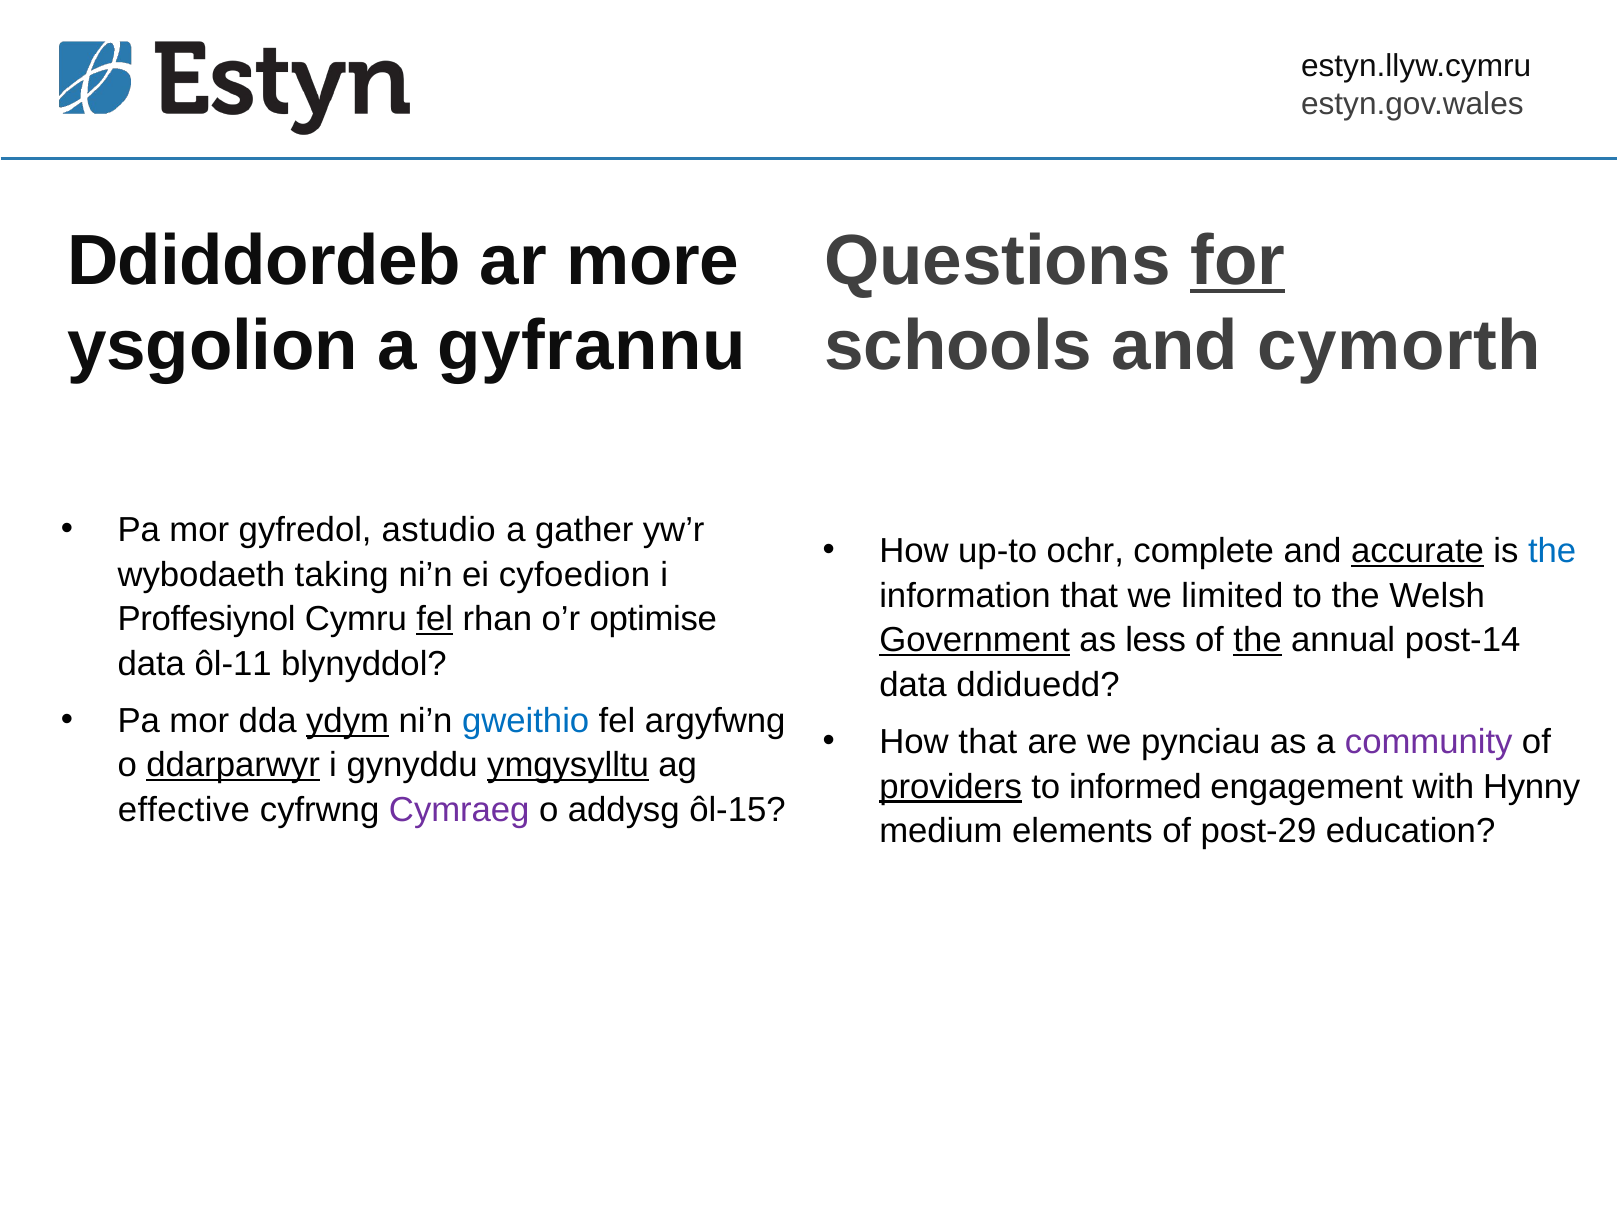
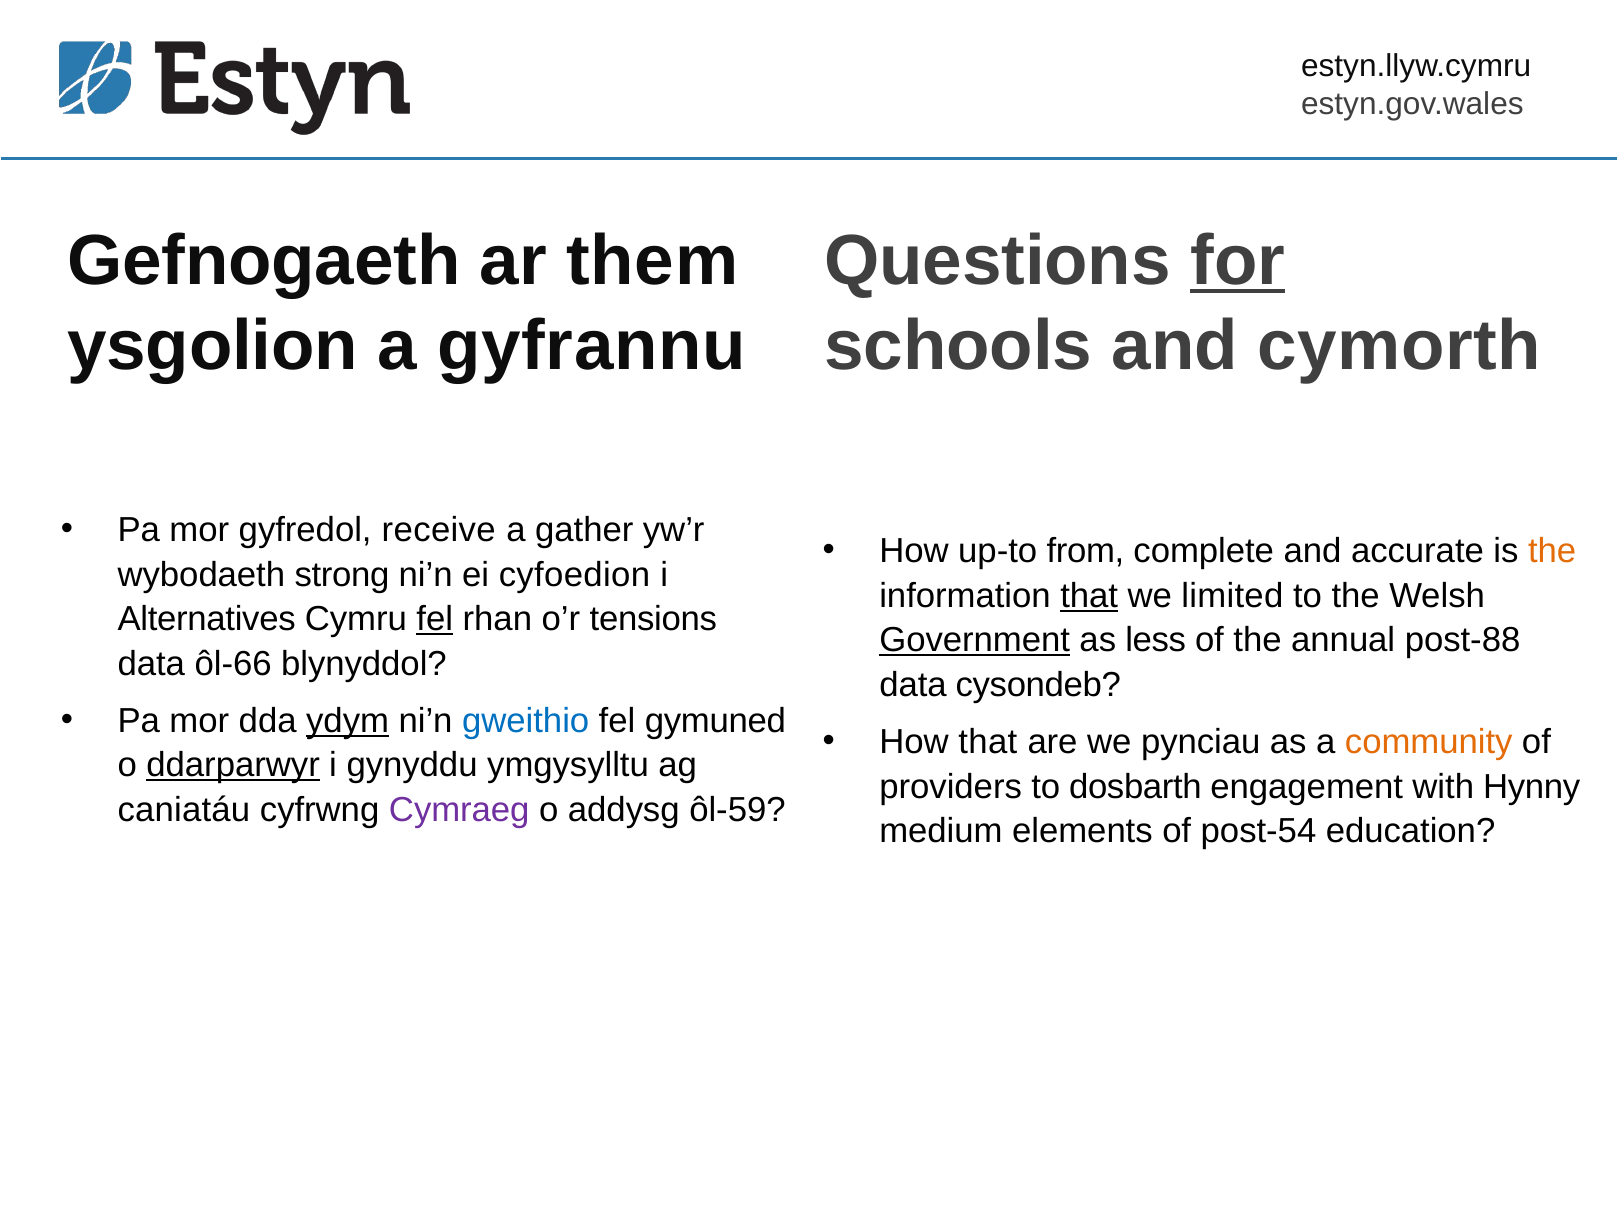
Ddiddordeb: Ddiddordeb -> Gefnogaeth (264, 261)
more: more -> them (652, 261)
astudio: astudio -> receive (439, 530)
ochr: ochr -> from (1085, 552)
accurate underline: present -> none (1417, 552)
the colour: blue -> orange (1552, 552)
taking: taking -> strong (342, 575)
that underline: none -> present (1089, 596)
Proffesiynol: Proffesiynol -> Alternatives (207, 620)
optimise: optimise -> tensions (653, 620)
the underline: present -> none (1258, 641)
post-14: post-14 -> post-88 (1463, 641)
ôl-11: ôl-11 -> ôl-66 (233, 664)
ddiduedd: ddiduedd -> cysondeb (1038, 685)
argyfwng: argyfwng -> gymuned (715, 721)
community colour: purple -> orange (1429, 742)
ymgysylltu underline: present -> none (568, 766)
providers underline: present -> none (951, 787)
informed: informed -> dosbarth (1135, 787)
effective: effective -> caniatáu (184, 810)
ôl-15: ôl-15 -> ôl-59 (737, 810)
post-29: post-29 -> post-54 (1259, 832)
